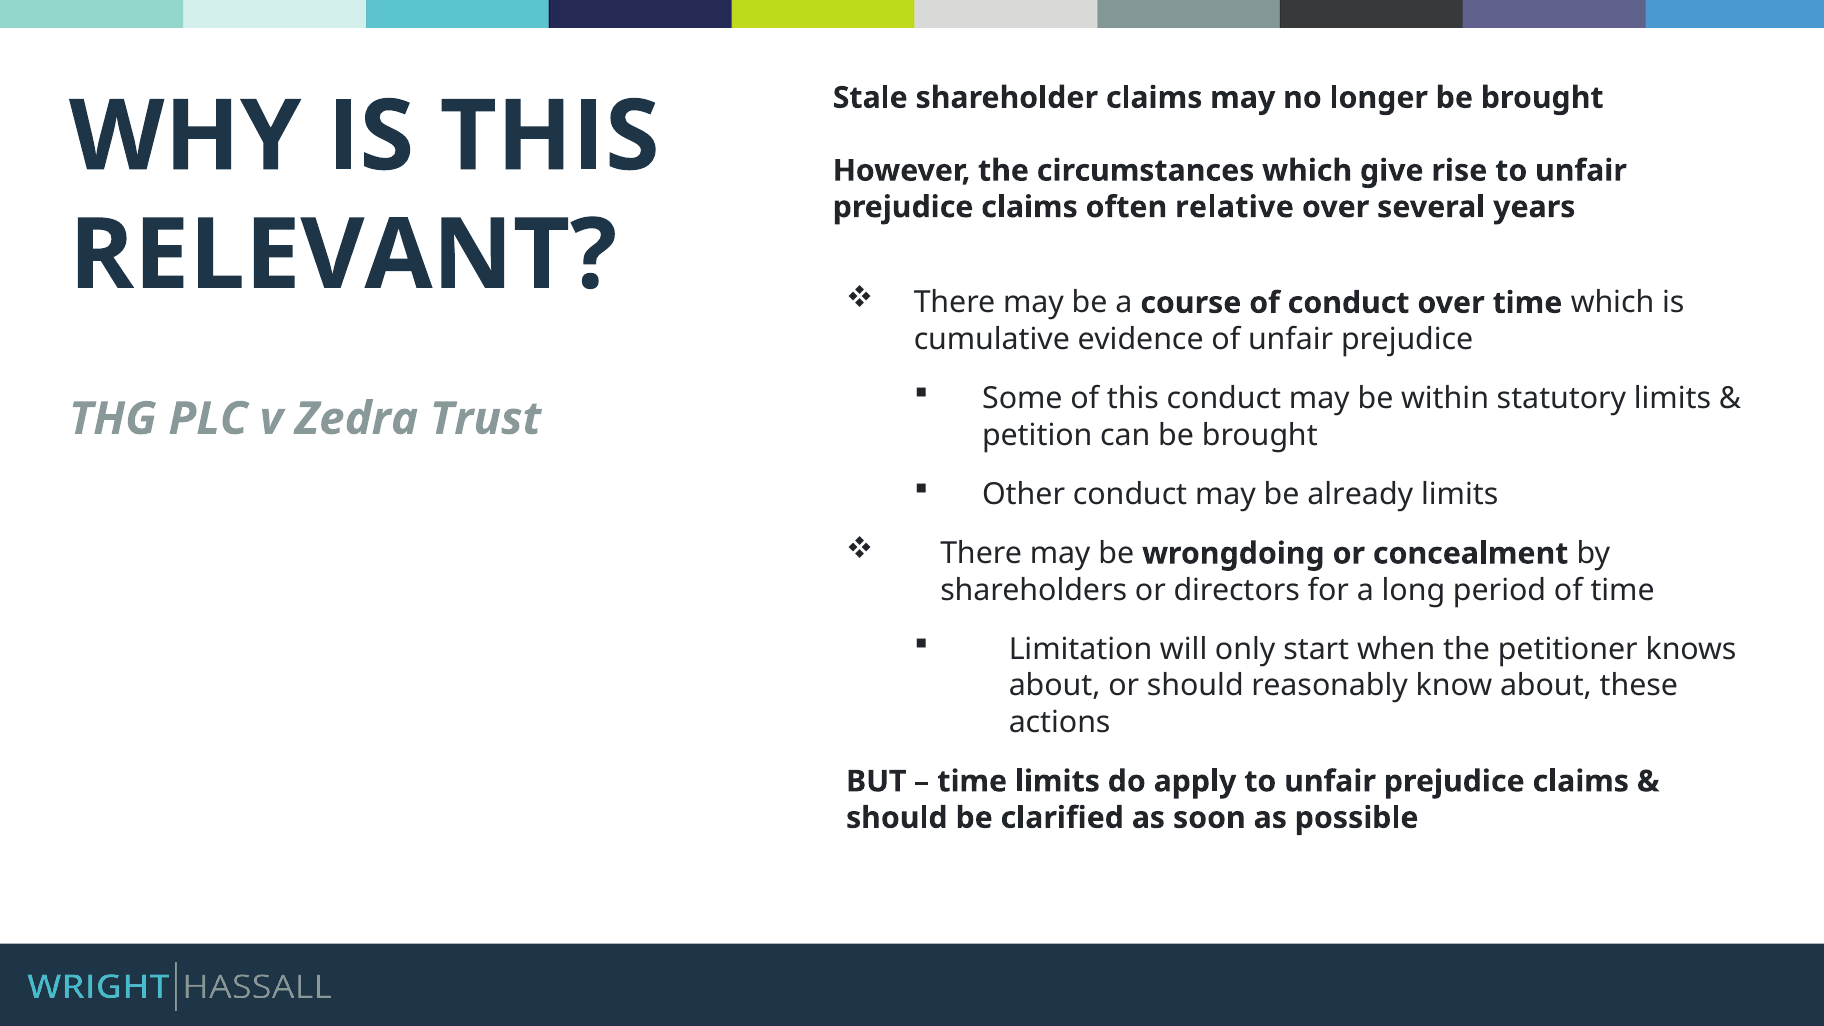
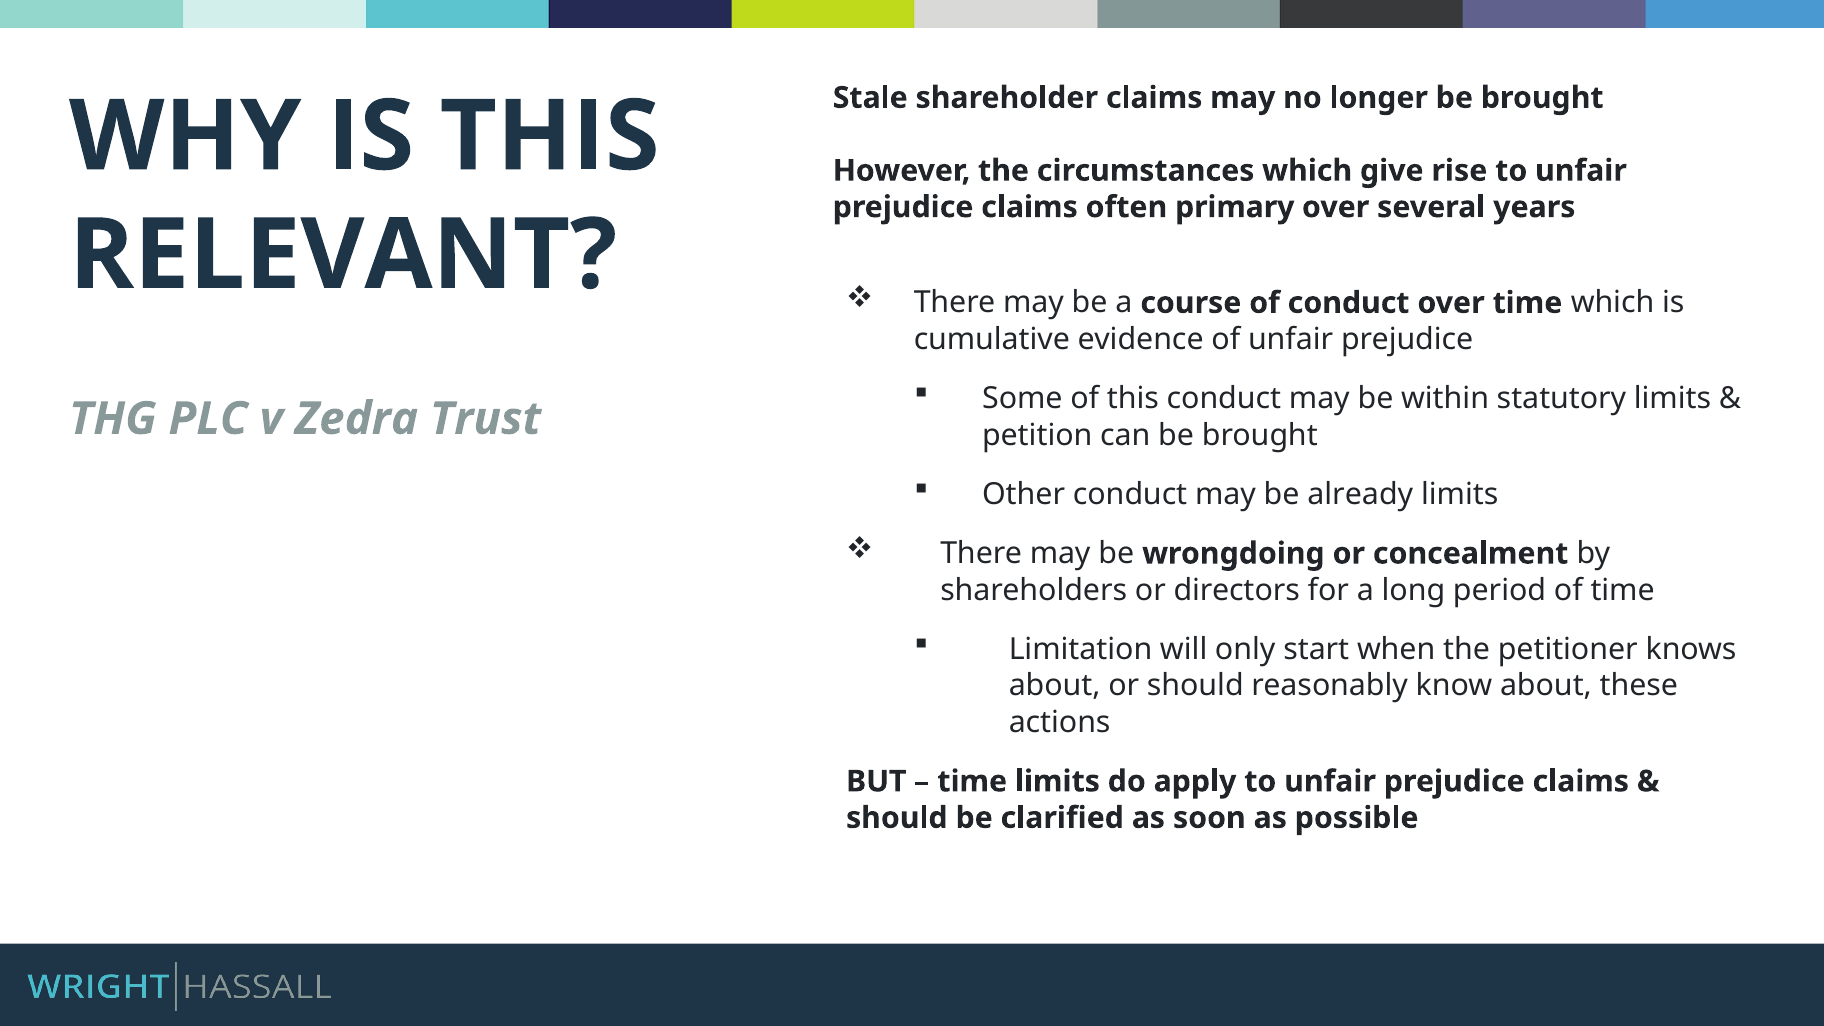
relative: relative -> primary (1235, 207)
